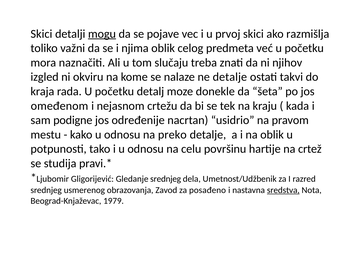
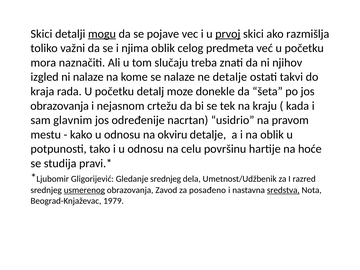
prvoj underline: none -> present (228, 34)
ni okviru: okviru -> nalaze (88, 77)
omeđenom: omeđenom -> obrazovanja (60, 106)
podigne: podigne -> glavnim (73, 120)
preko: preko -> okviru (172, 135)
crtež: crtež -> hoće (310, 149)
usmerenog underline: none -> present (84, 190)
